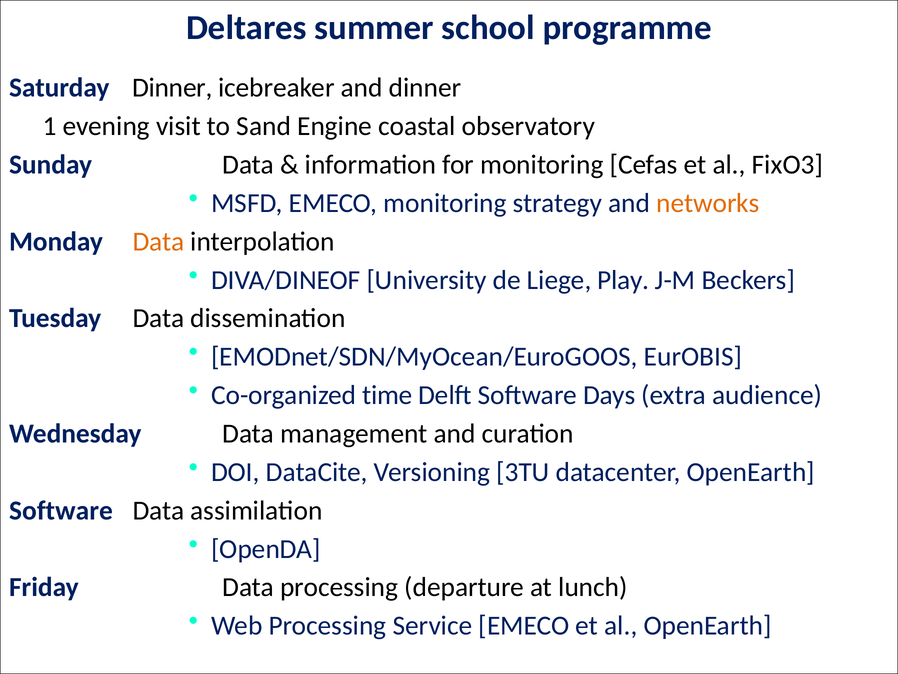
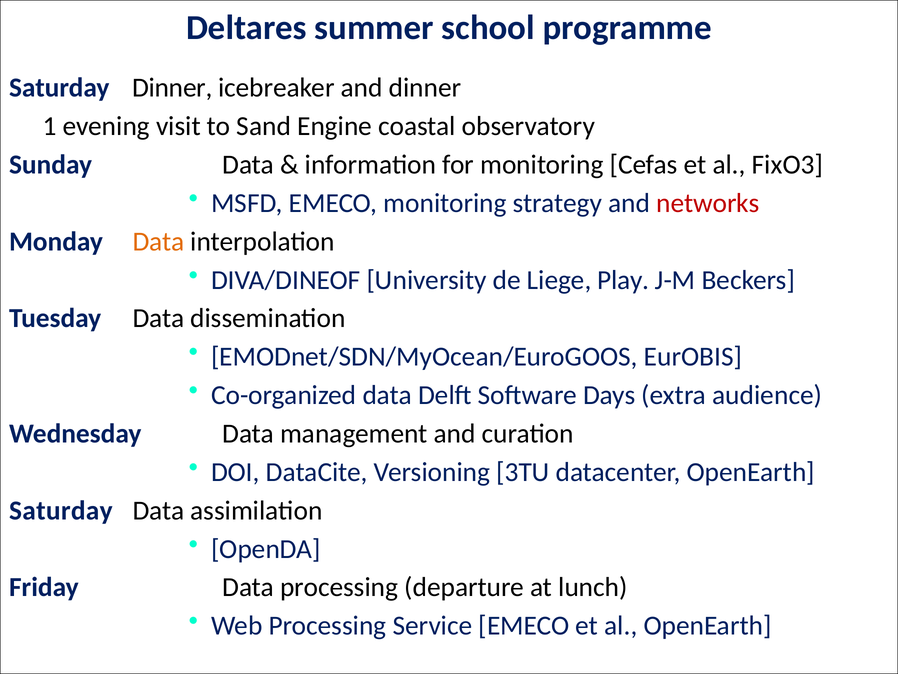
networks colour: orange -> red (708, 203)
Co-organized time: time -> data (387, 395)
Software: Software -> Saturday (61, 510)
